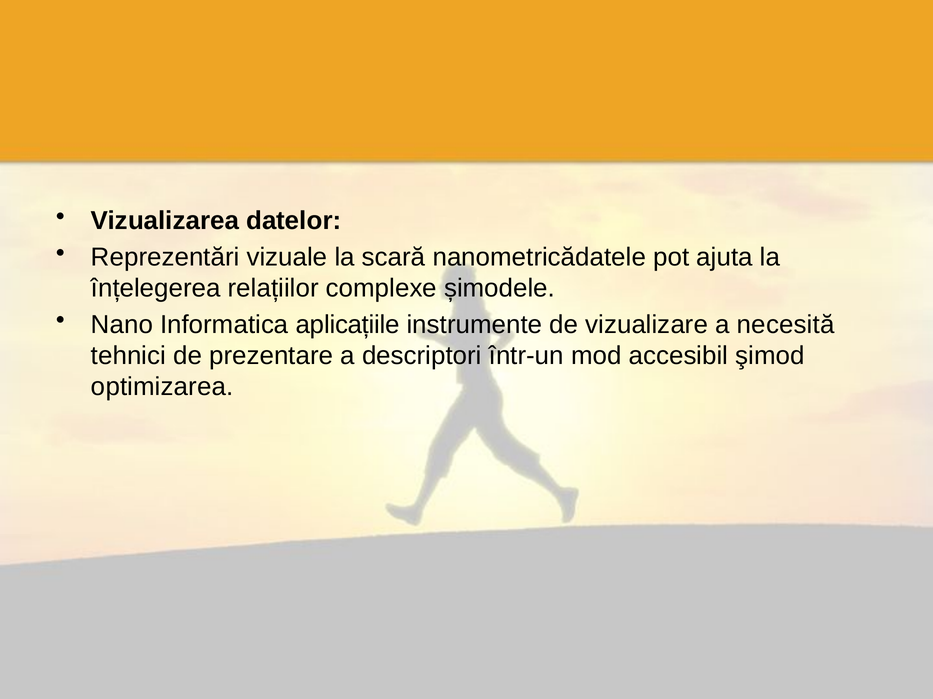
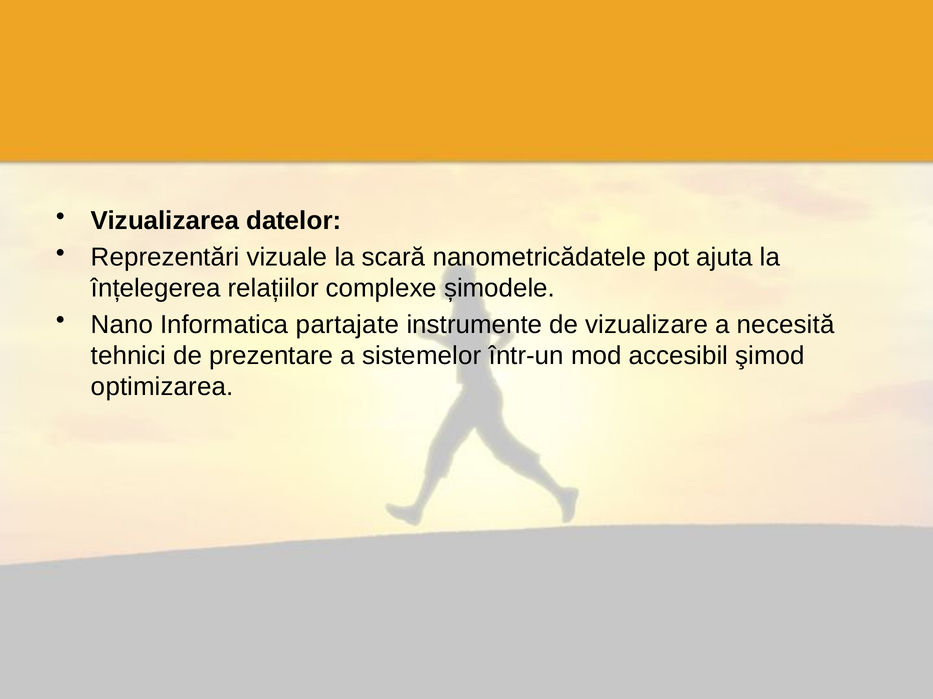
aplicațiile: aplicațiile -> partajate (347, 325)
descriptori: descriptori -> sistemelor (422, 356)
